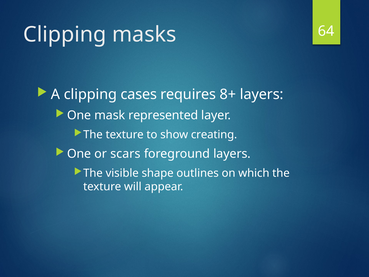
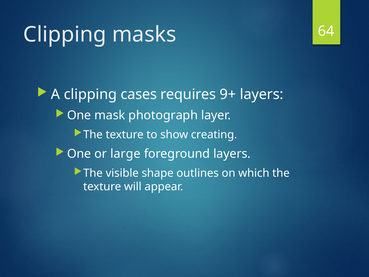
8+: 8+ -> 9+ (228, 94)
represented: represented -> photograph (163, 115)
scars: scars -> large (125, 154)
